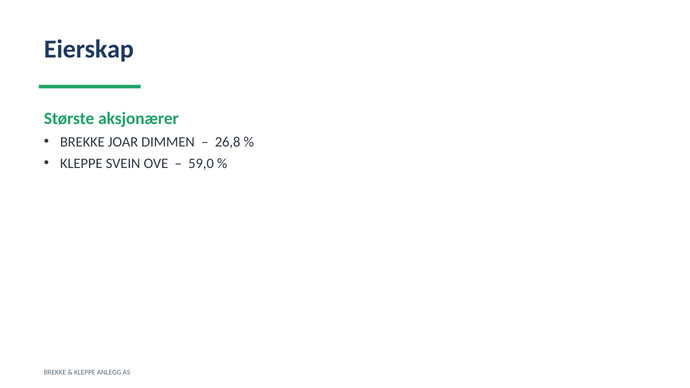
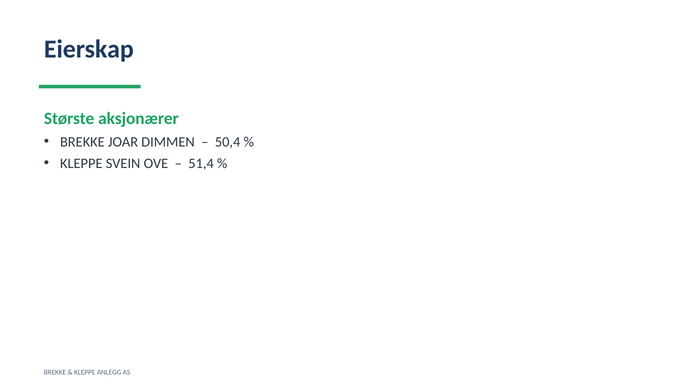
26,8: 26,8 -> 50,4 (228, 142)
59,0: 59,0 -> 51,4 (201, 163)
